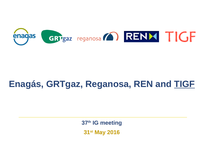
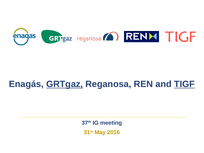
GRTgaz underline: none -> present (65, 84)
